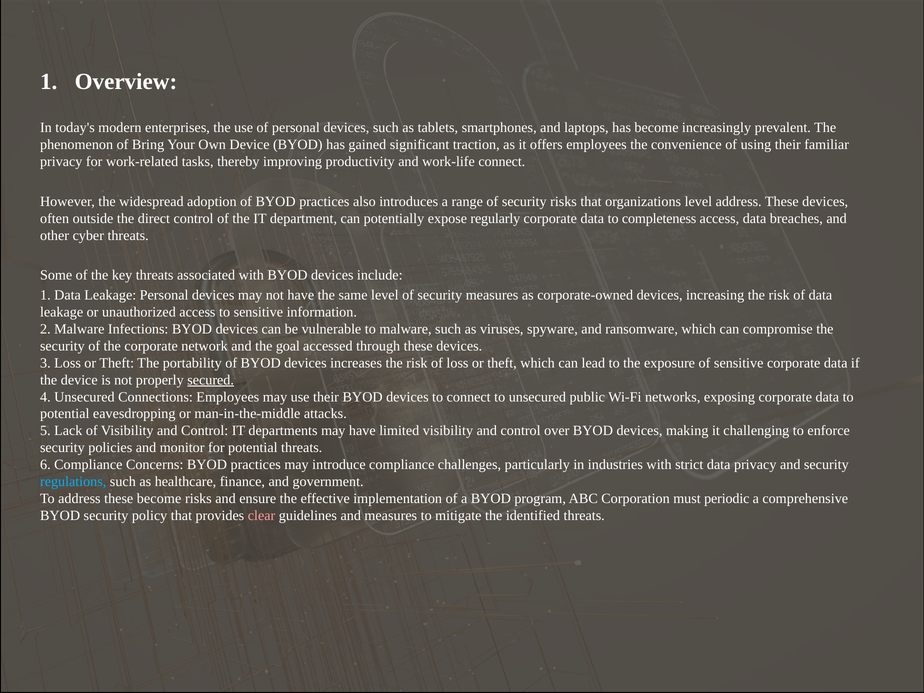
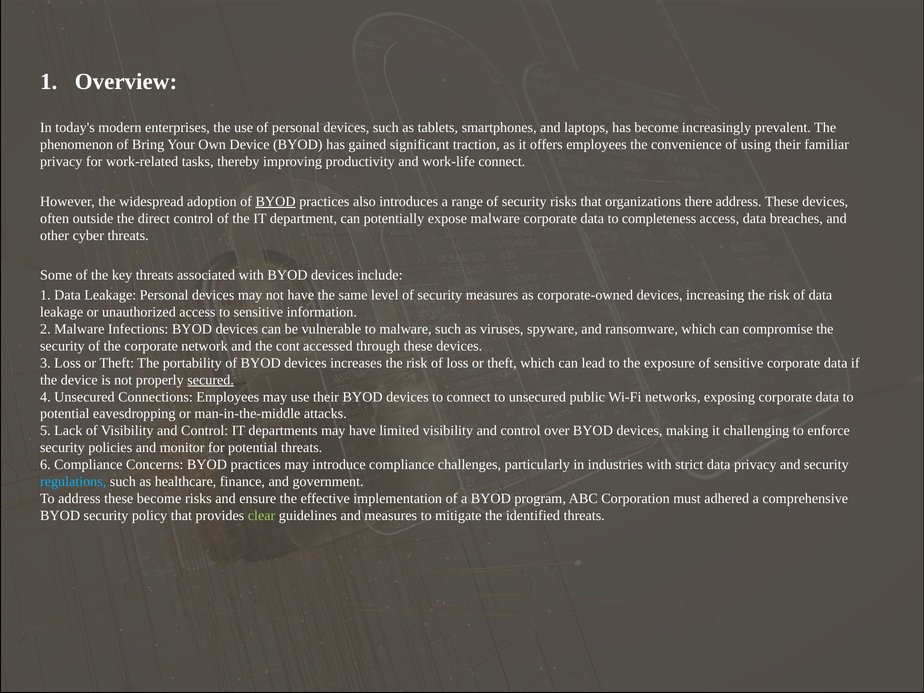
BYOD underline: none -> present (276, 201)
organizations level: level -> there (698, 201)
expose regularly: regularly -> malware (495, 218)
goal: goal -> cont (288, 346)
periodic: periodic -> adhered (727, 499)
clear colour: pink -> light green (262, 516)
